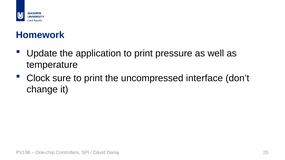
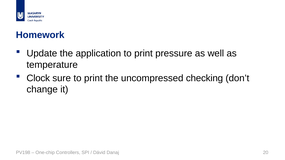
interface: interface -> checking (204, 78)
